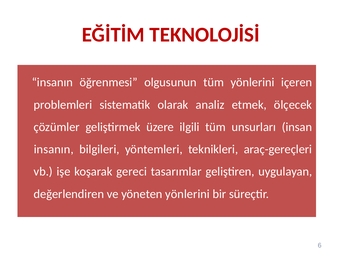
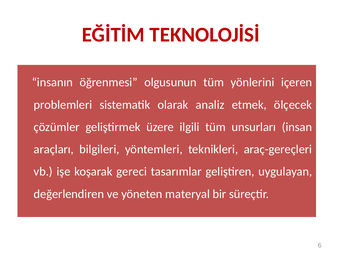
insanın: insanın -> araçları (54, 149)
yöneten yönlerini: yönlerini -> materyal (188, 194)
